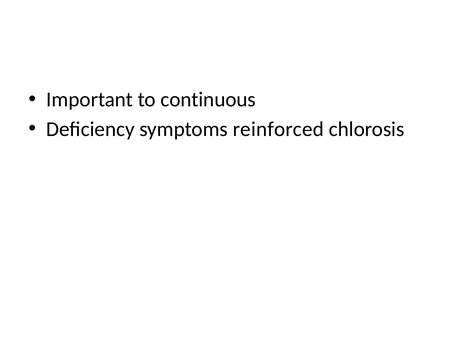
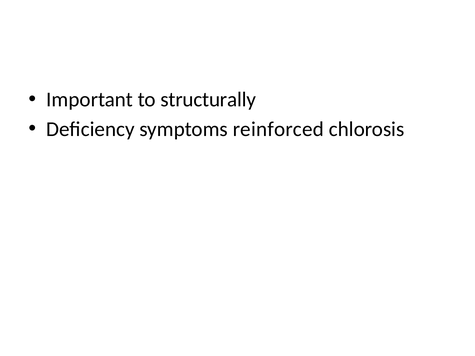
continuous: continuous -> structurally (208, 100)
